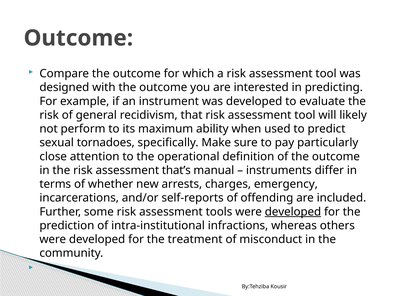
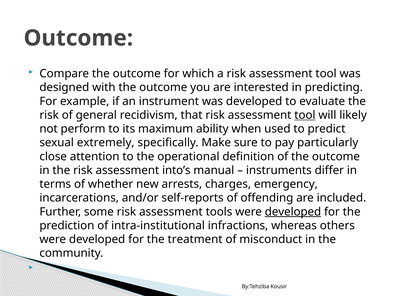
tool underline: none -> present (305, 115)
tornadoes: tornadoes -> extremely (106, 143)
that’s: that’s -> into’s (176, 170)
